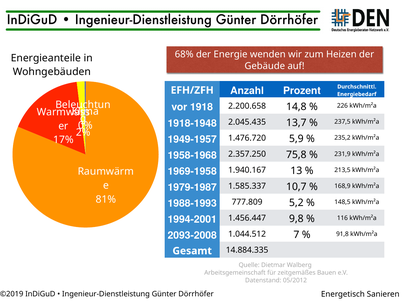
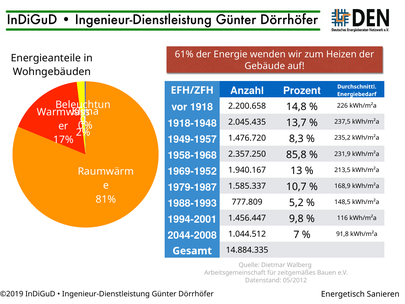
68%: 68% -> 61% (184, 54)
5,9: 5,9 -> 8,3 (296, 139)
75,8: 75,8 -> 85,8 (296, 155)
1969-1958: 1969-1958 -> 1969-1952 (192, 171)
2093-2008: 2093-2008 -> 2044-2008 (192, 235)
